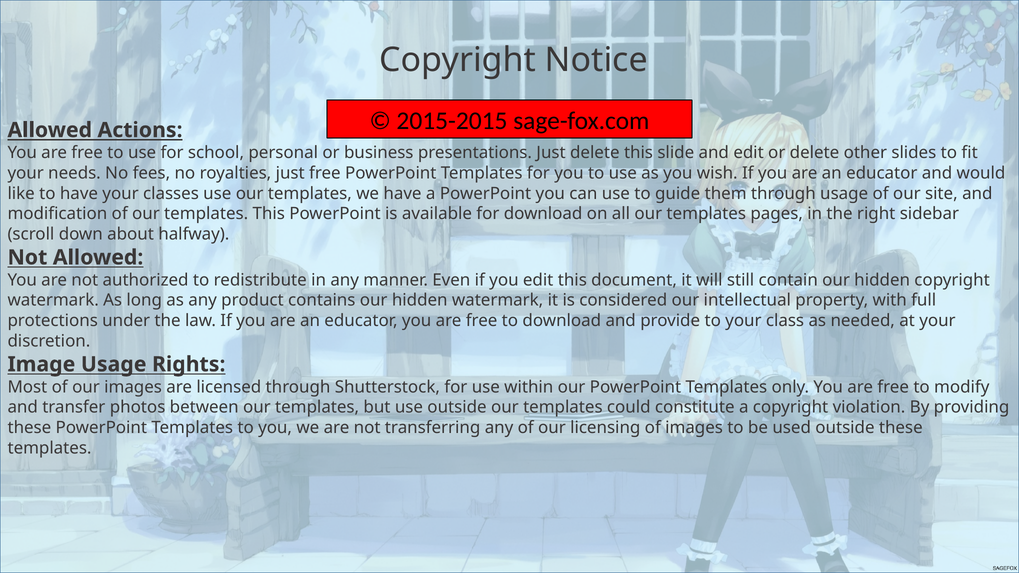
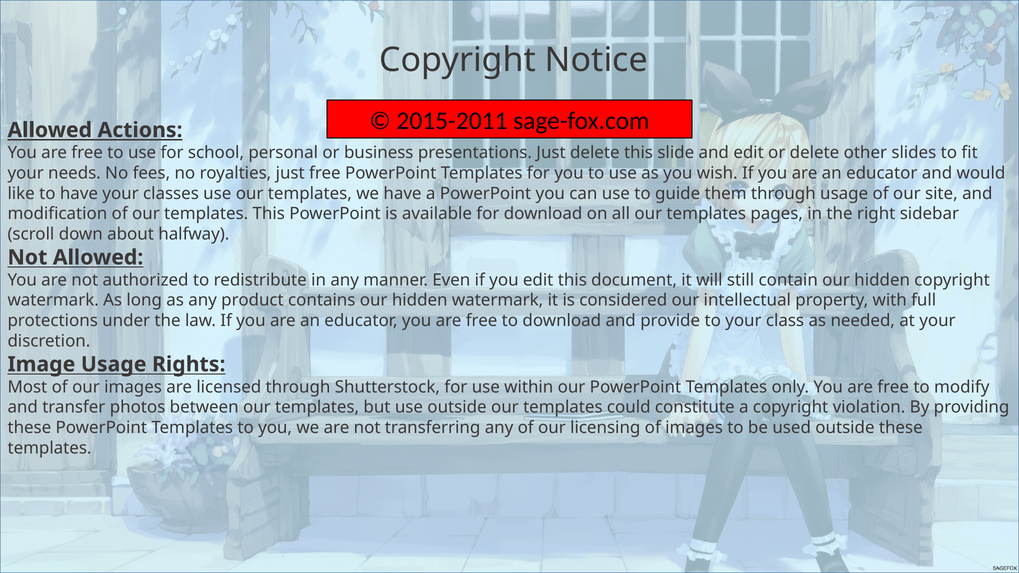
2015-2015: 2015-2015 -> 2015-2011 (452, 121)
